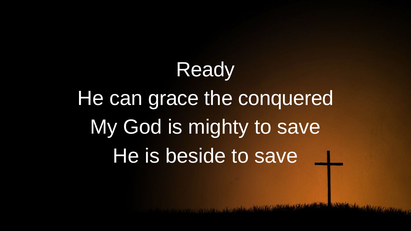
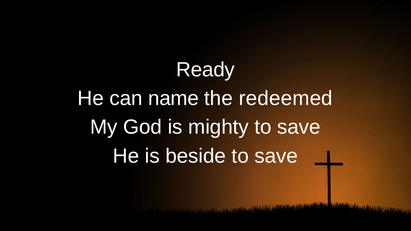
grace: grace -> name (174, 99)
conquered: conquered -> redeemed (286, 99)
